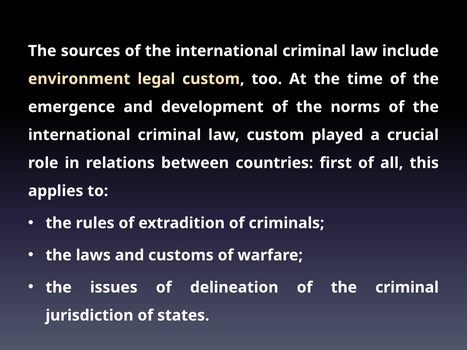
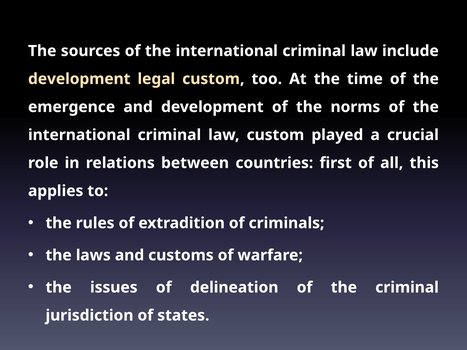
environment: environment -> development (79, 79)
